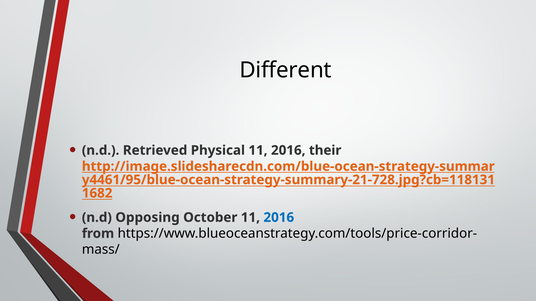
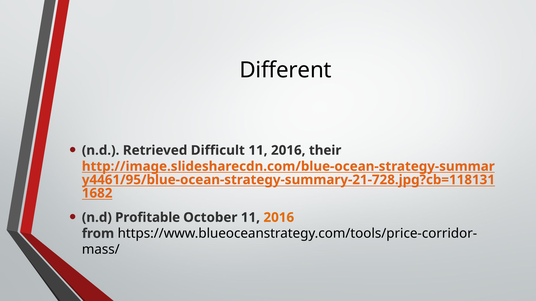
Physical: Physical -> Difficult (218, 151)
Opposing: Opposing -> Profitable (148, 218)
2016 colour: blue -> orange (279, 218)
